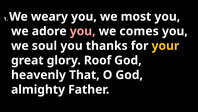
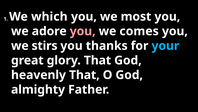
weary: weary -> which (49, 17)
soul: soul -> stirs (45, 46)
your colour: yellow -> light blue (165, 46)
glory Roof: Roof -> That (98, 60)
